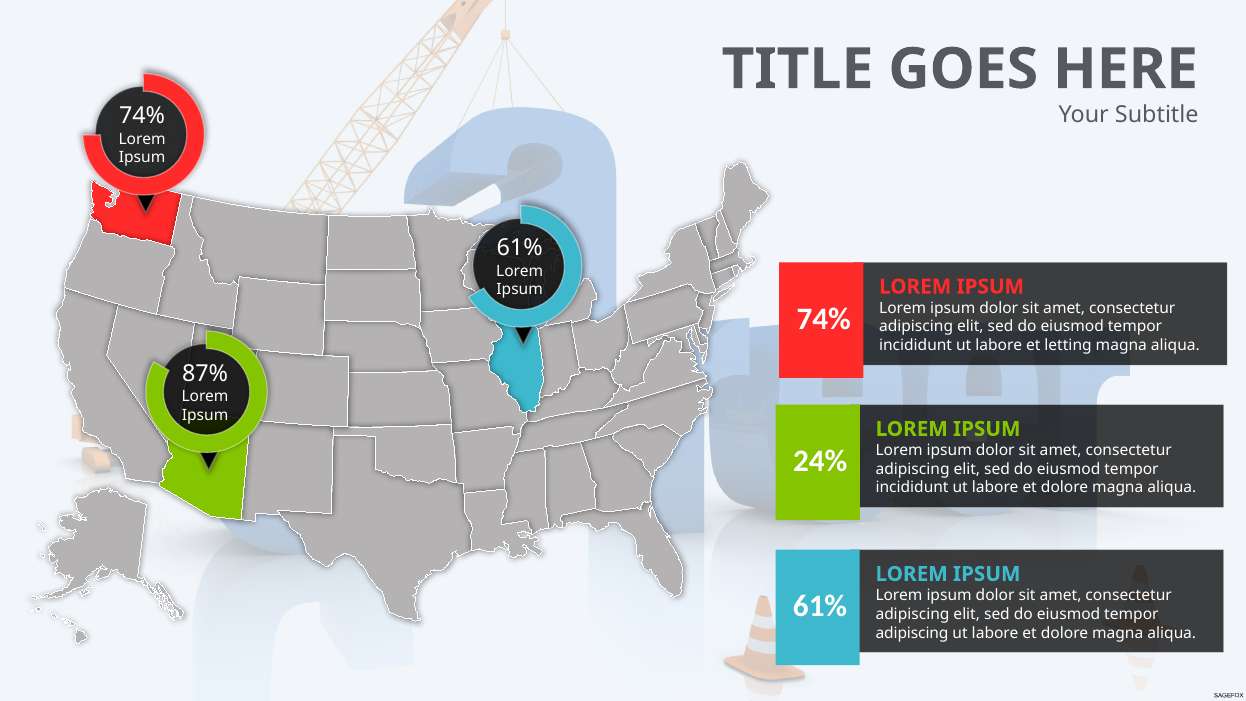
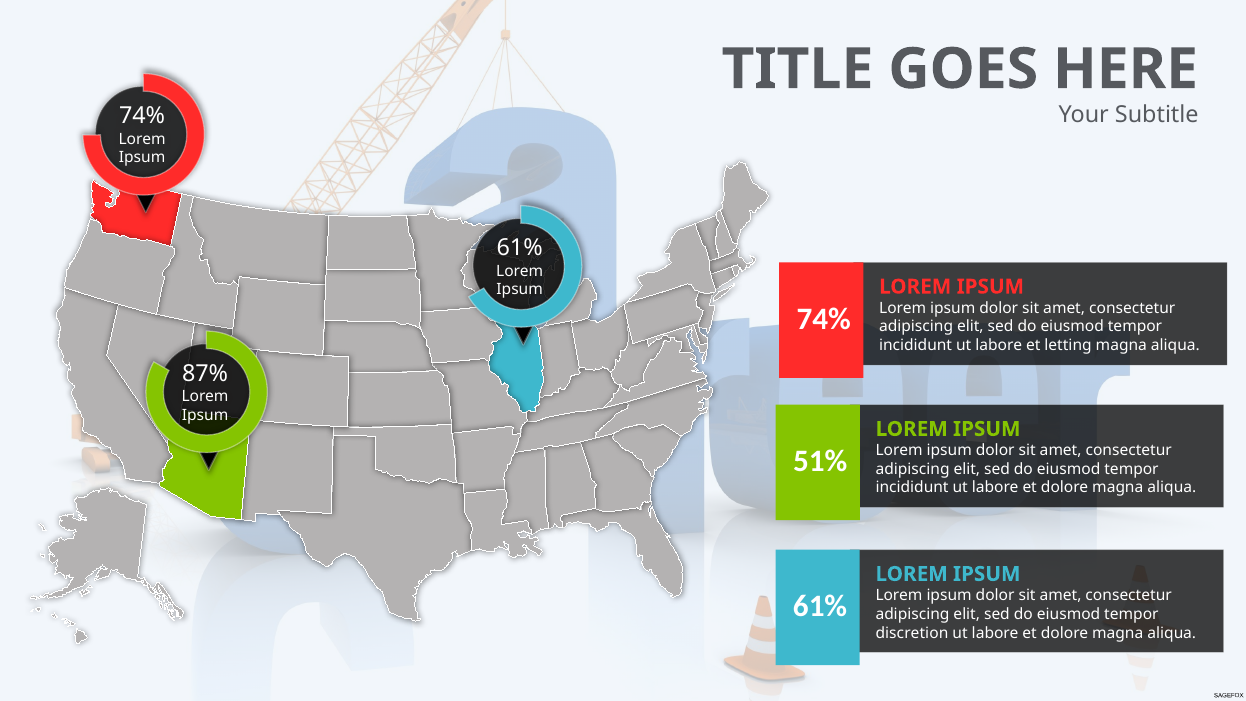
24%: 24% -> 51% (820, 461)
adipiscing: adipiscing -> discretion (912, 633)
